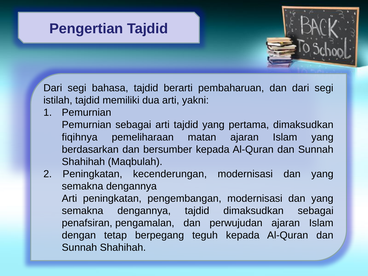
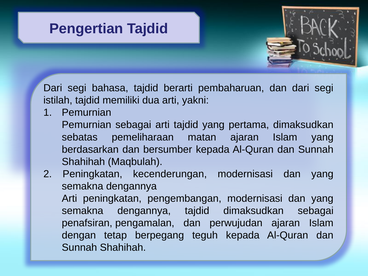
fiqihnya: fiqihnya -> sebatas (80, 137)
